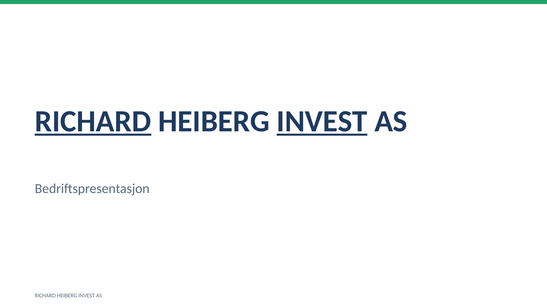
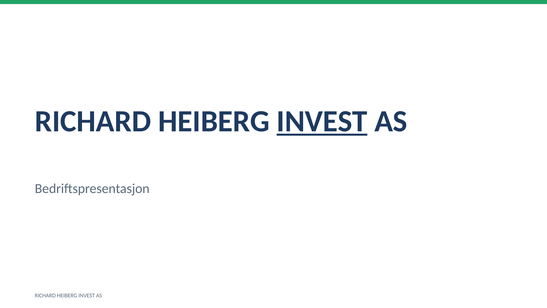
RICHARD underline: present -> none (93, 121)
